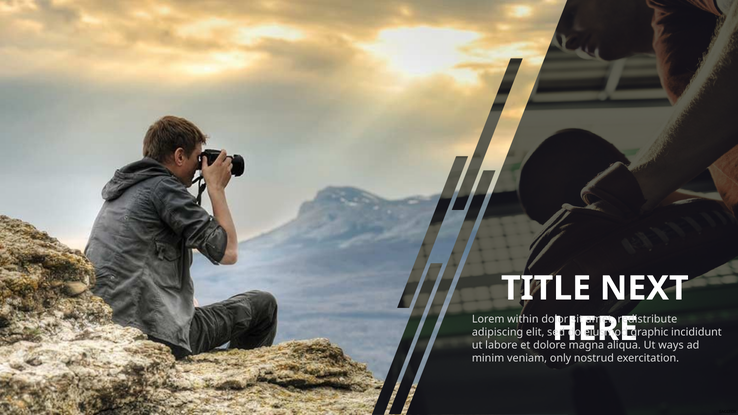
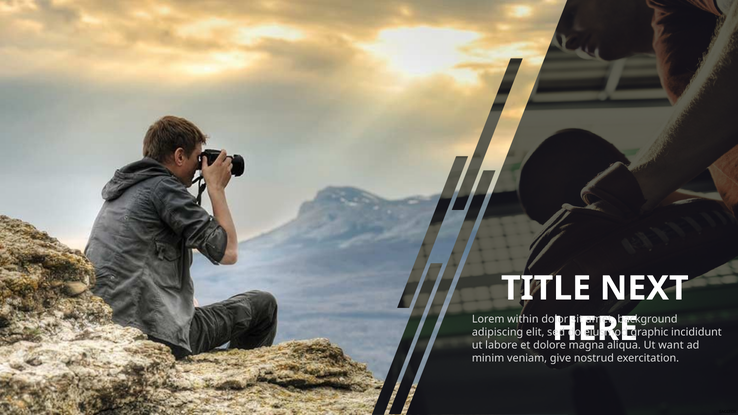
redistribute: redistribute -> background (647, 319)
ways: ways -> want (671, 345)
only: only -> give (561, 358)
